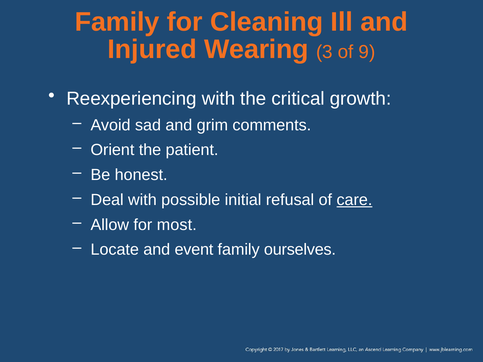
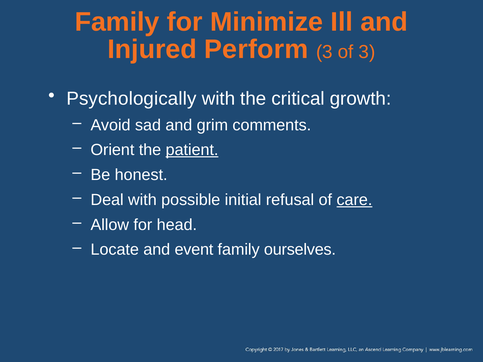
Cleaning: Cleaning -> Minimize (267, 22)
Wearing: Wearing -> Perform (256, 49)
of 9: 9 -> 3 (367, 52)
Reexperiencing: Reexperiencing -> Psychologically (131, 99)
patient underline: none -> present (192, 150)
most: most -> head (177, 225)
